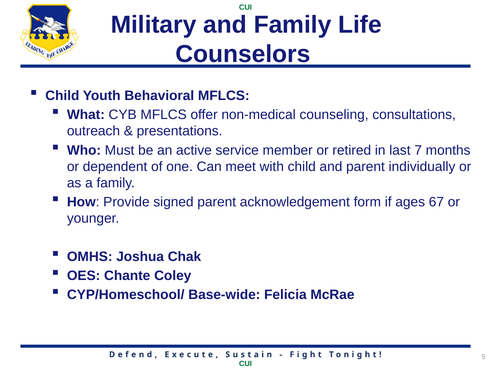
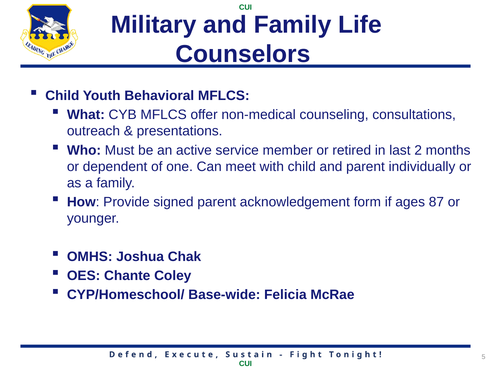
7: 7 -> 2 (418, 150)
67: 67 -> 87 (436, 202)
